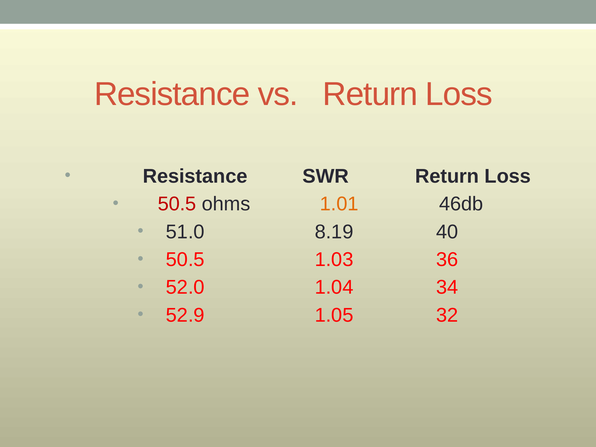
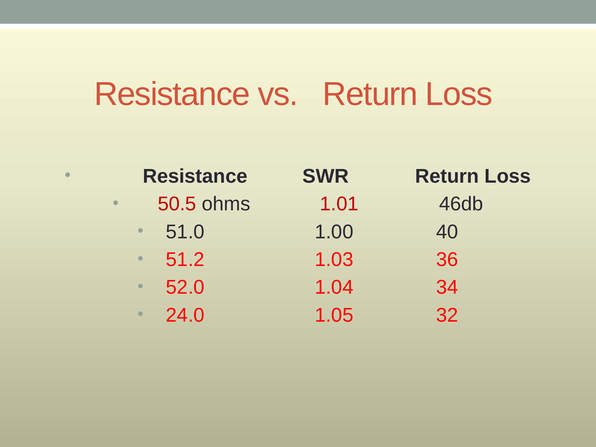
1.01 colour: orange -> red (339, 204)
8.19: 8.19 -> 1.00 (334, 232)
50.5: 50.5 -> 51.2 (185, 260)
52.9: 52.9 -> 24.0 (185, 315)
